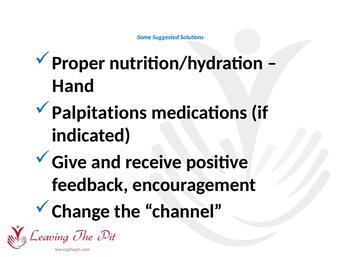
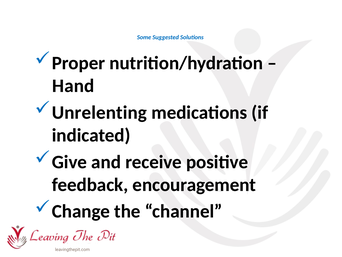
Palpitations: Palpitations -> Unrelenting (99, 112)
